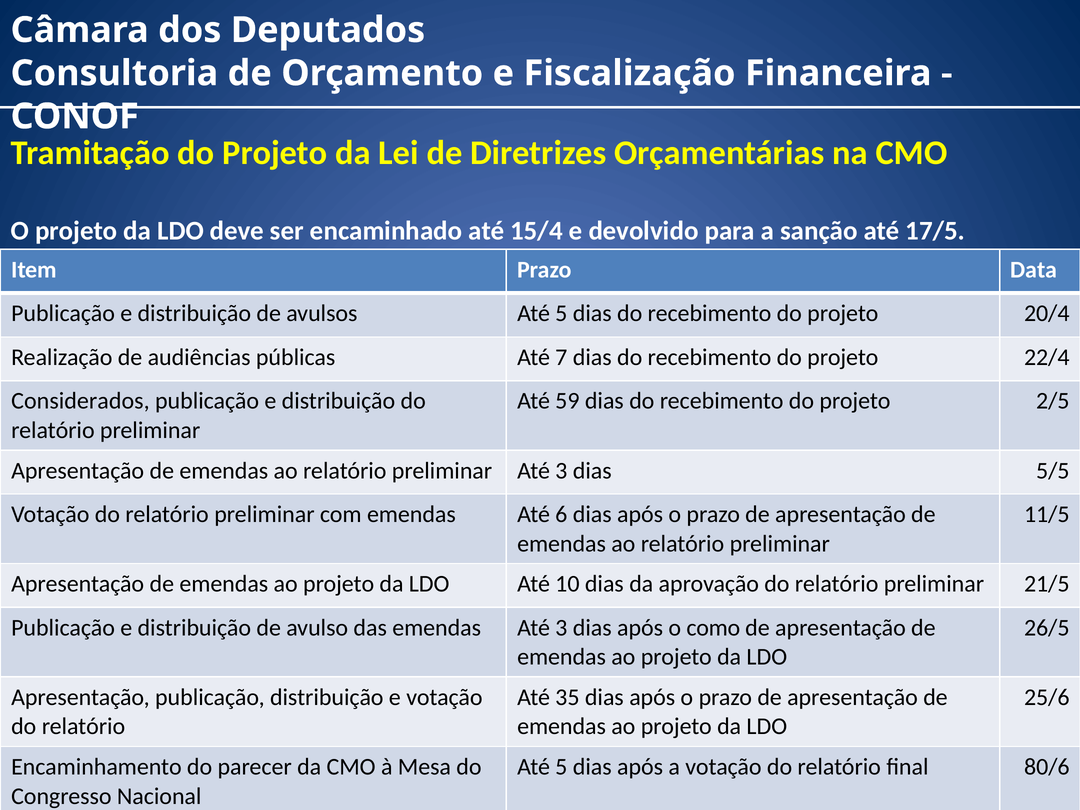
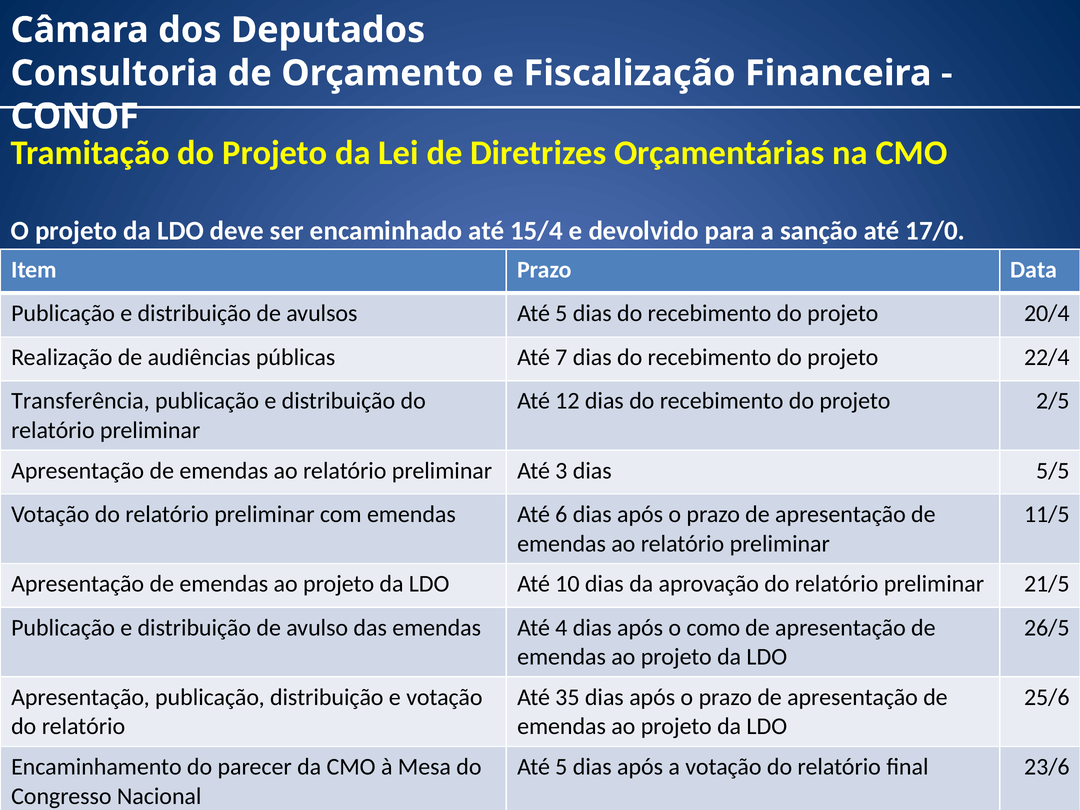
17/5: 17/5 -> 17/0 (935, 231)
Considerados: Considerados -> Transferência (80, 401)
59: 59 -> 12 (567, 401)
emendas Até 3: 3 -> 4 (561, 628)
80/6: 80/6 -> 23/6 (1047, 767)
